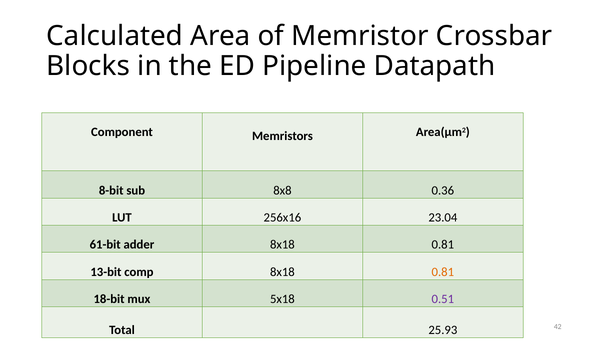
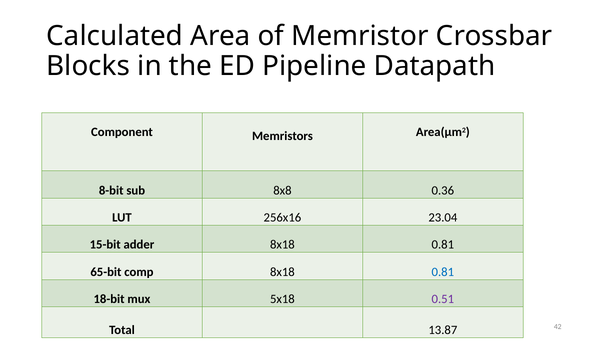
61-bit: 61-bit -> 15-bit (105, 245)
13-bit: 13-bit -> 65-bit (106, 272)
0.81 colour: orange -> blue (443, 272)
25.93: 25.93 -> 13.87 (443, 330)
